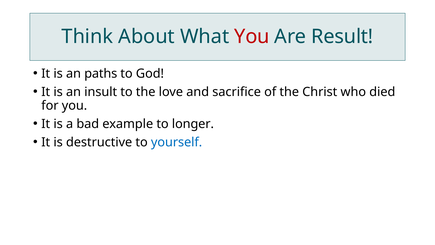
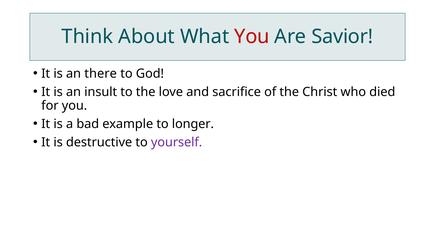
Result: Result -> Savior (342, 37)
paths: paths -> there (101, 74)
yourself colour: blue -> purple (177, 142)
